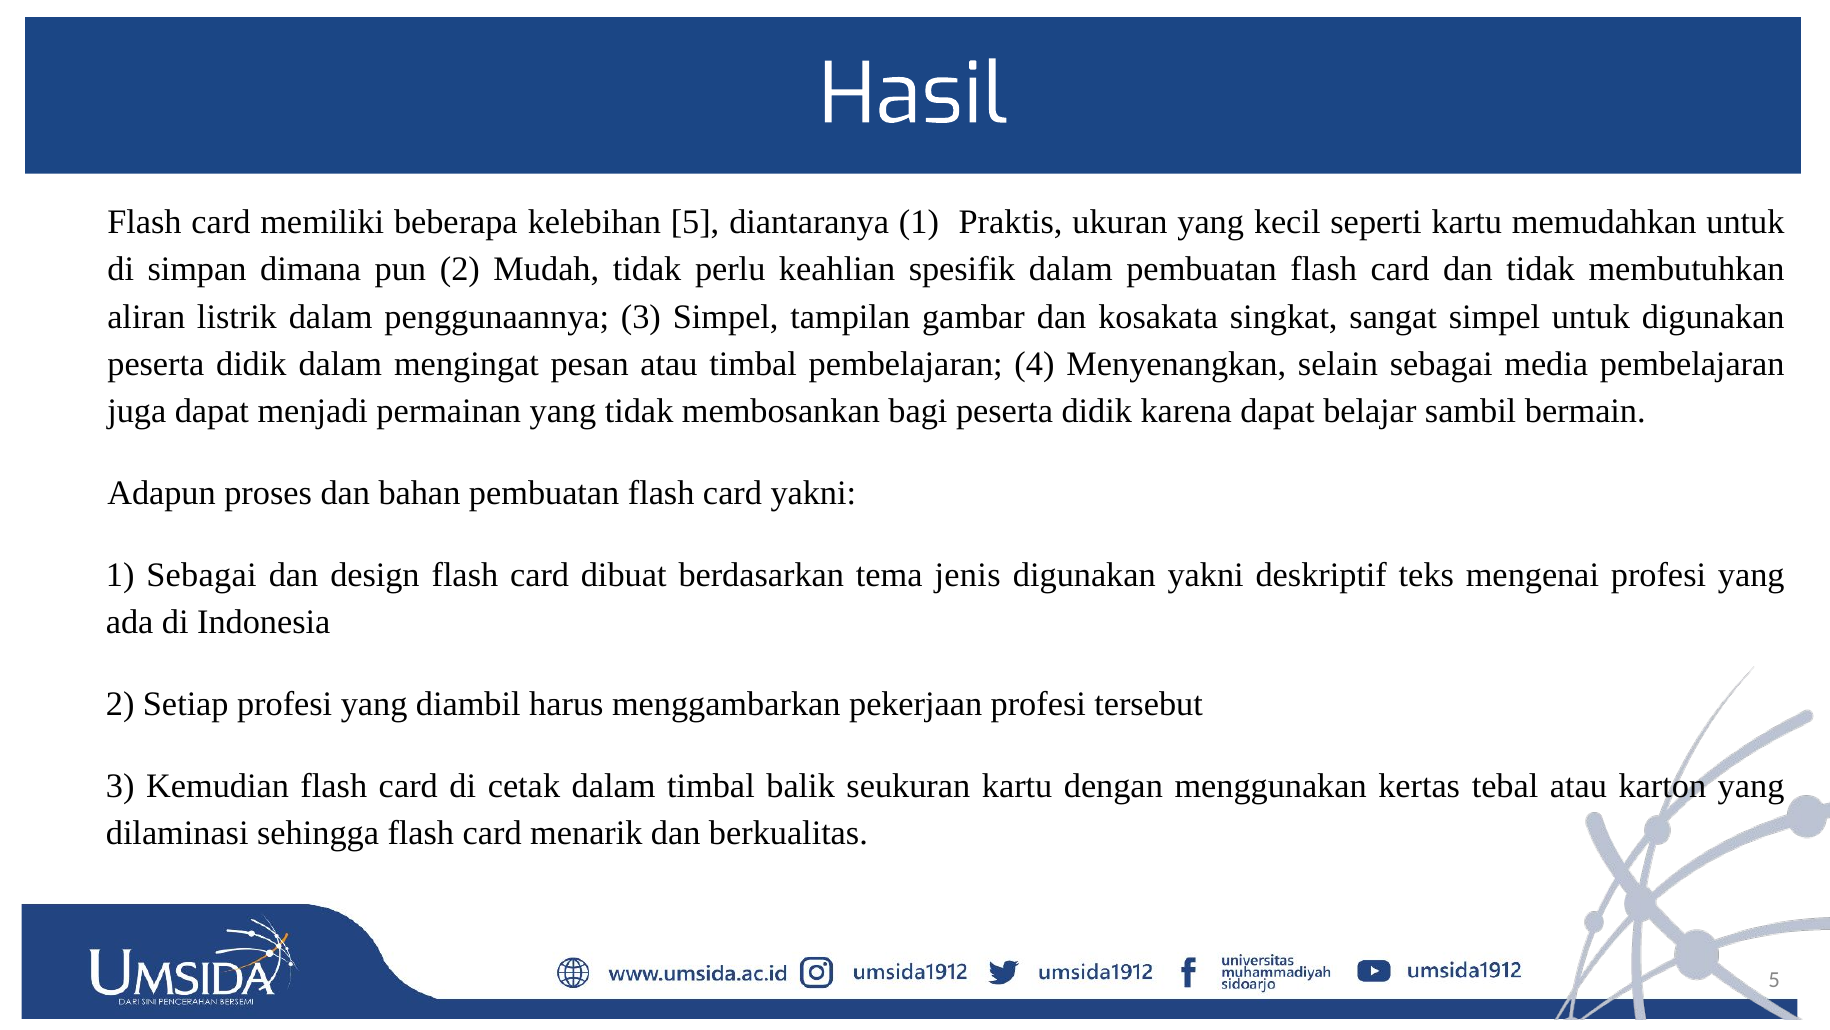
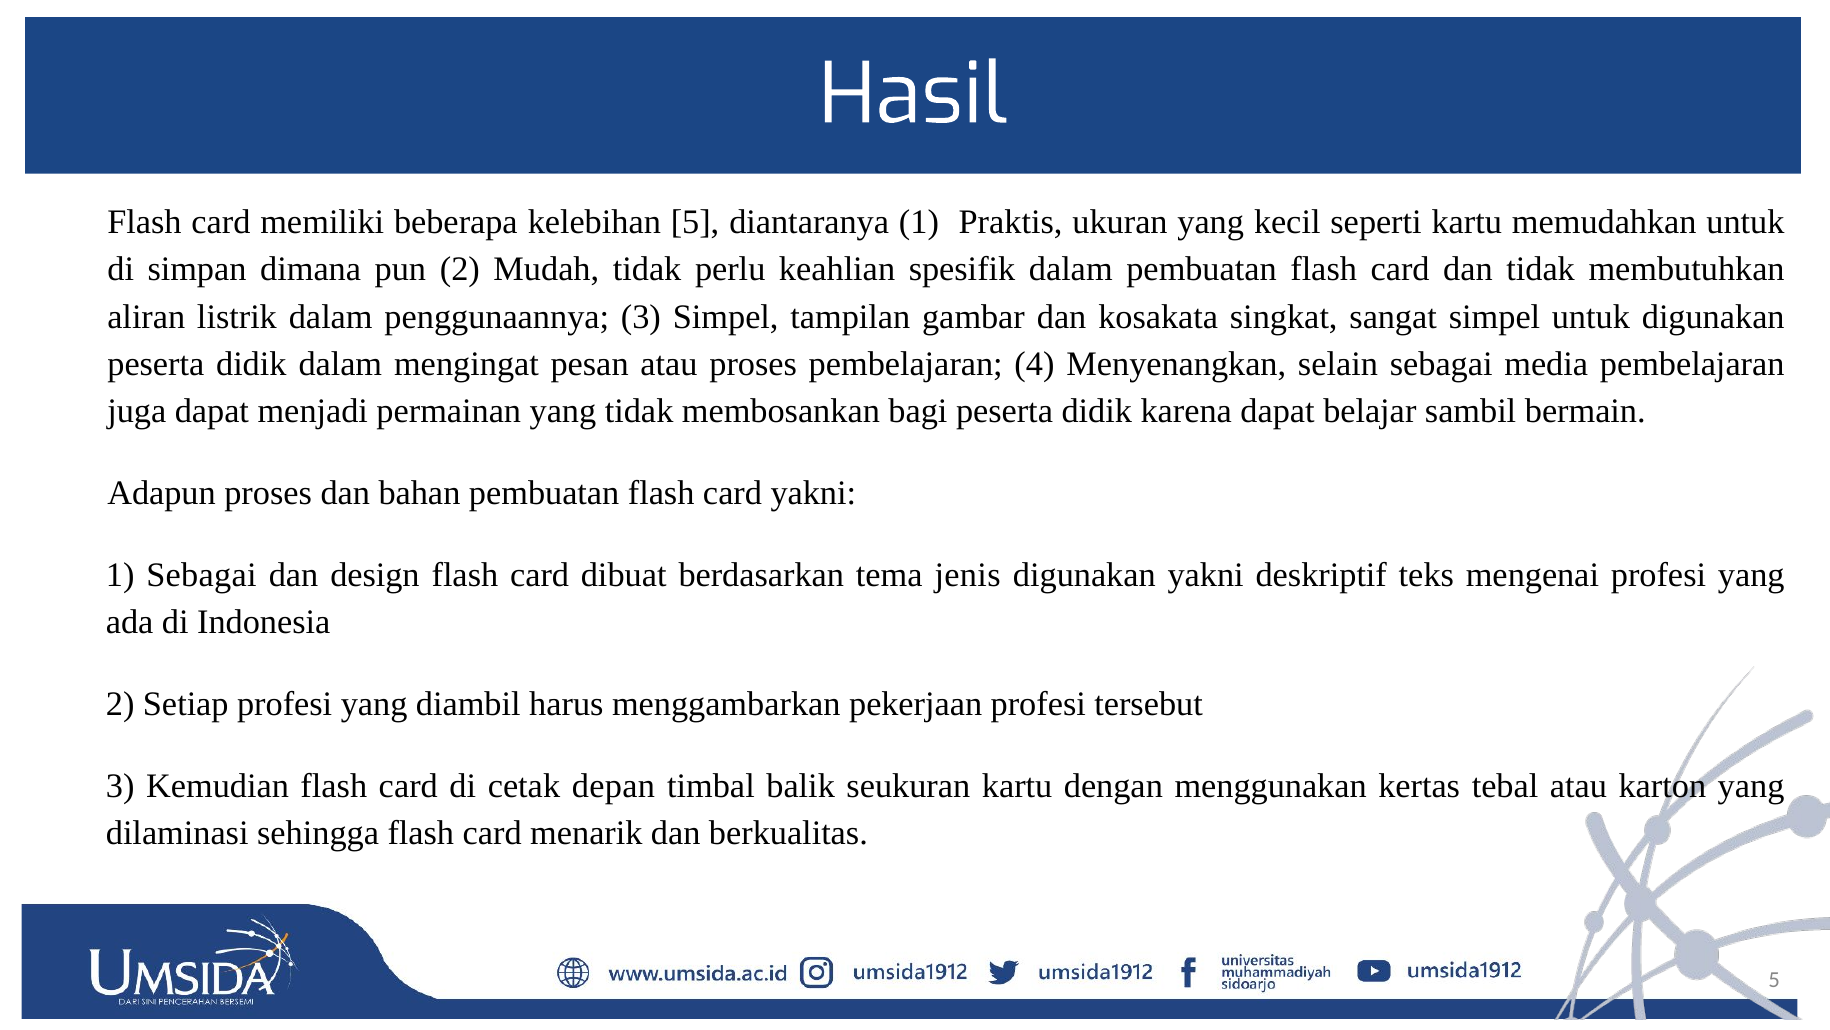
atau timbal: timbal -> proses (753, 364)
cetak dalam: dalam -> depan (613, 785)
